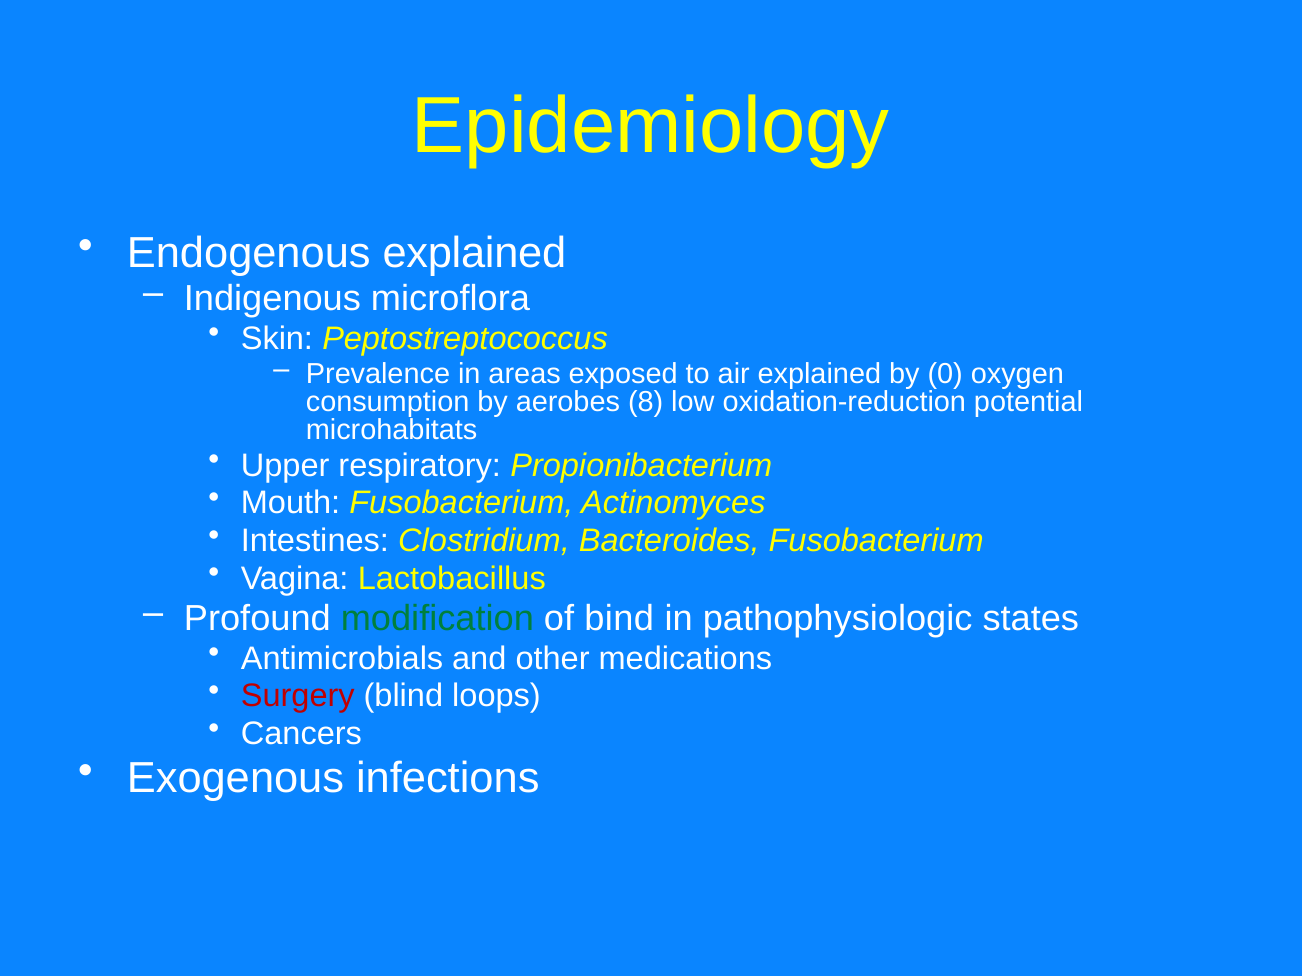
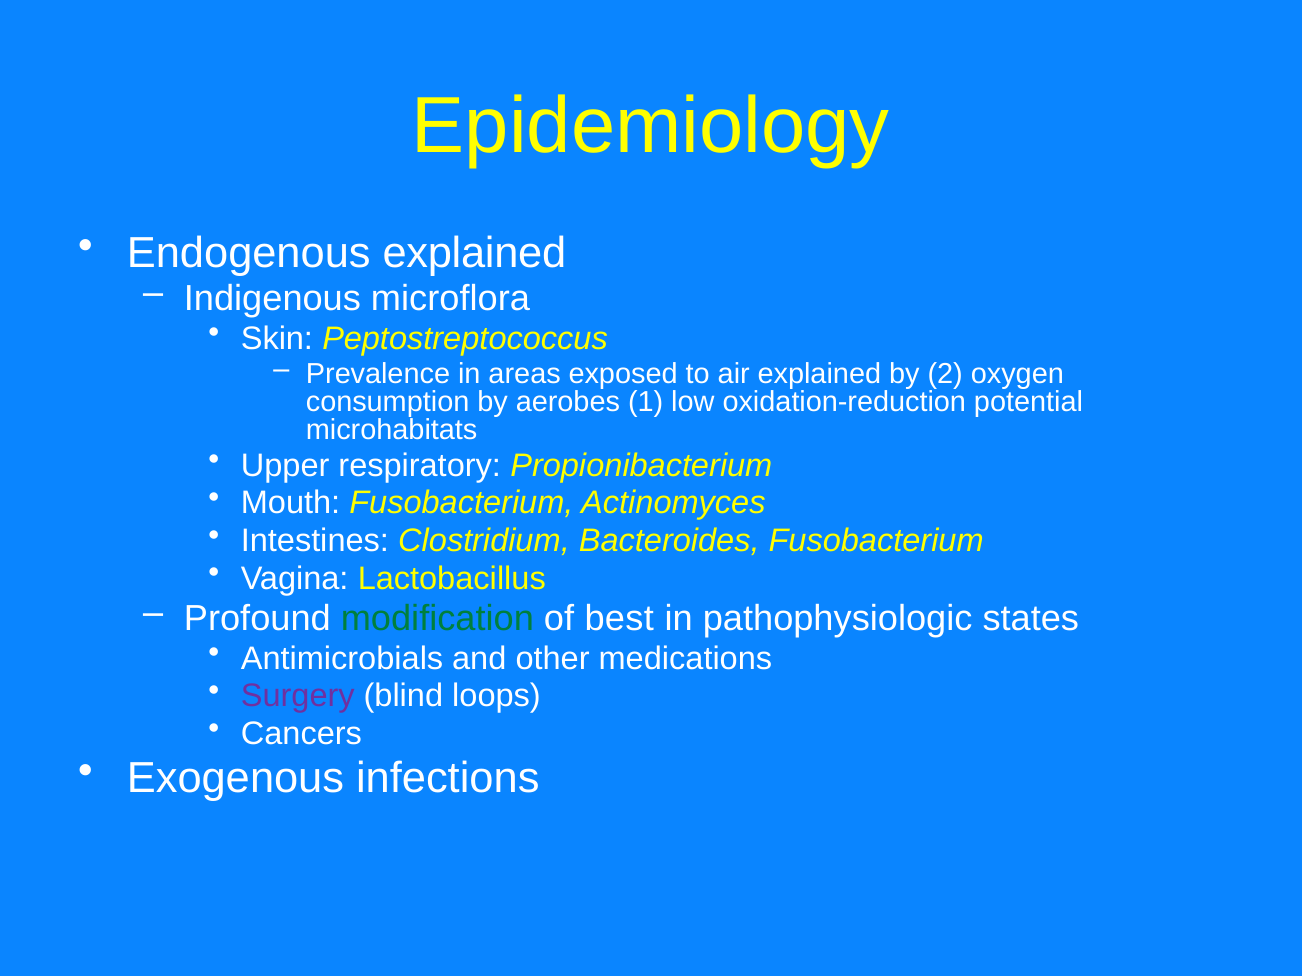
0: 0 -> 2 (945, 374)
8: 8 -> 1 (646, 402)
bind: bind -> best (619, 619)
Surgery colour: red -> purple (298, 697)
